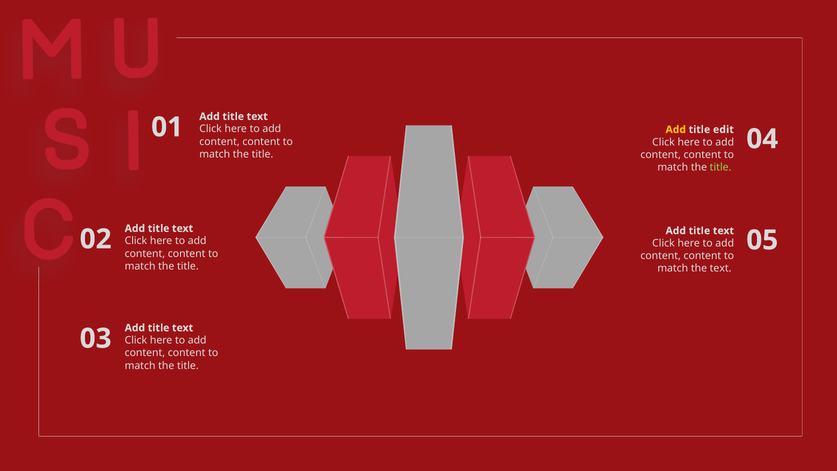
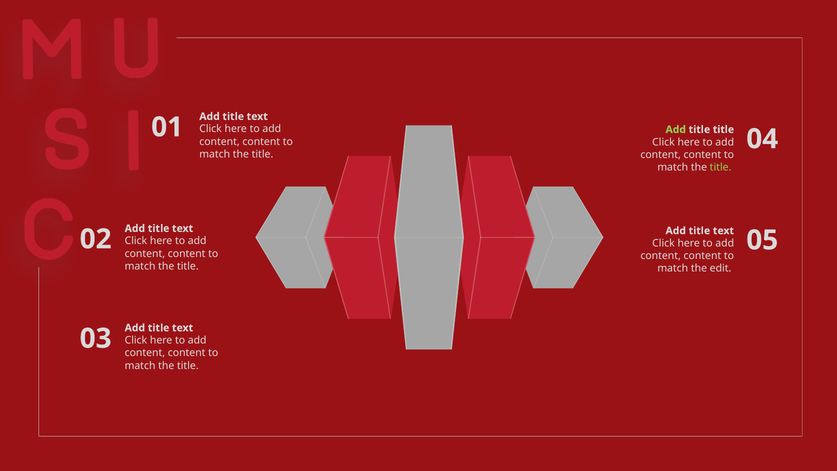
Add colour: yellow -> light green (676, 130)
title edit: edit -> title (723, 130)
the text: text -> edit (721, 268)
